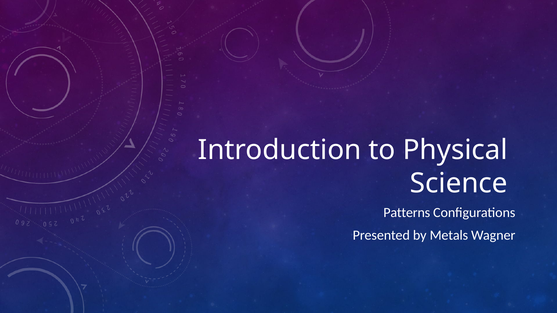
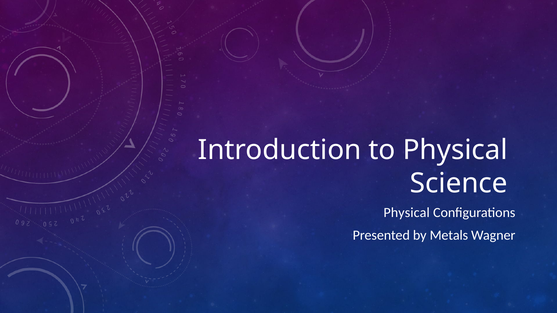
Patterns: Patterns -> Physical (407, 213)
